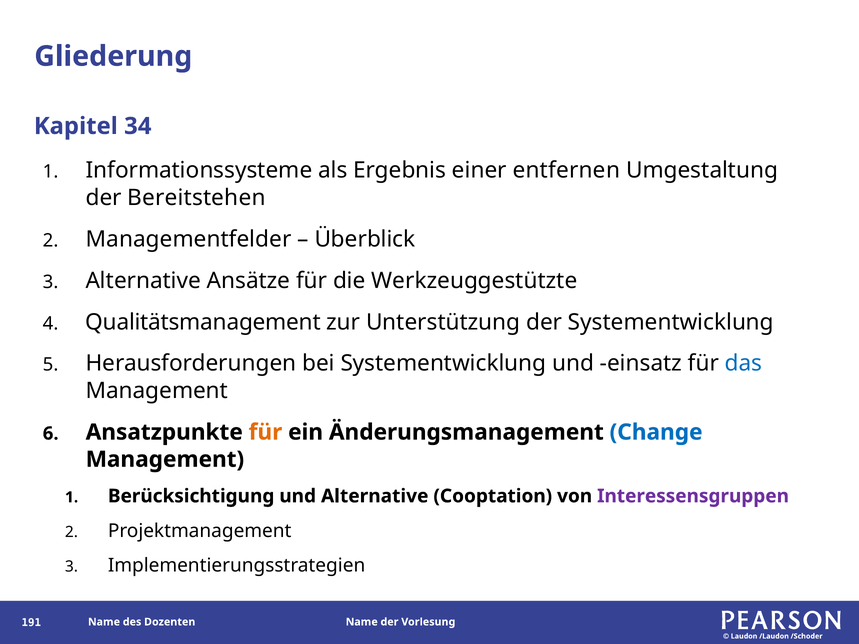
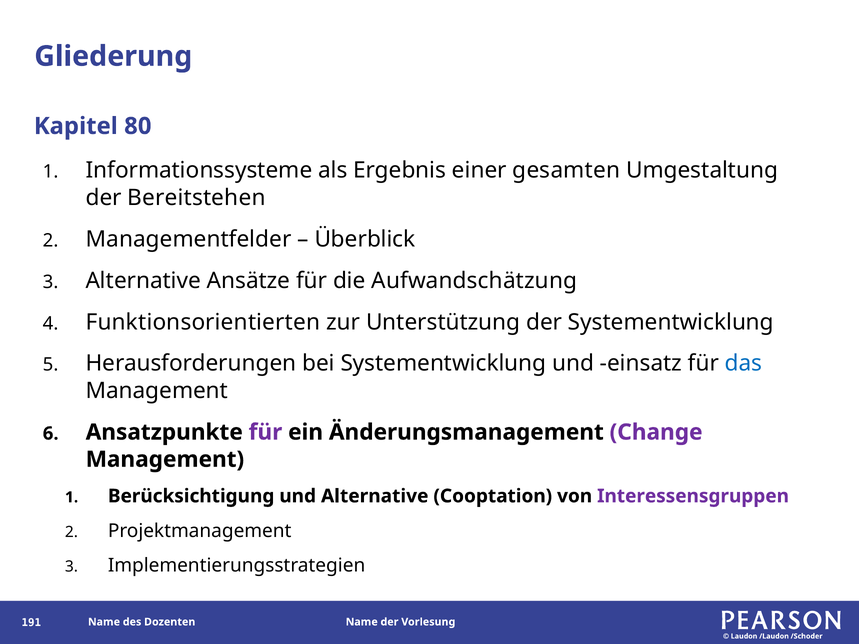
34: 34 -> 80 (138, 126)
entfernen: entfernen -> gesamten (566, 170)
Werkzeuggestützte: Werkzeuggestützte -> Aufwandschätzung (474, 281)
Qualitätsmanagement: Qualitätsmanagement -> Funktionsorientierten (203, 322)
für colour: orange -> purple (265, 432)
Change colour: blue -> purple (656, 432)
